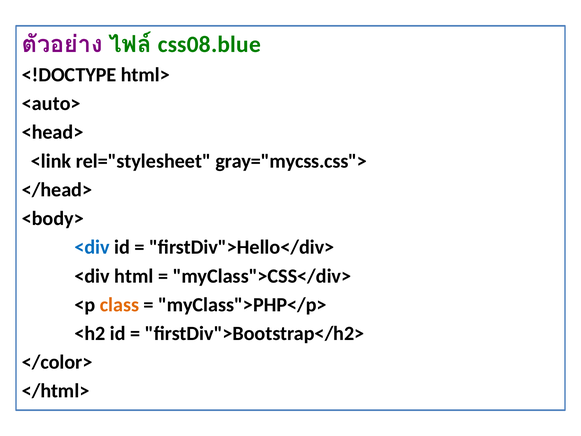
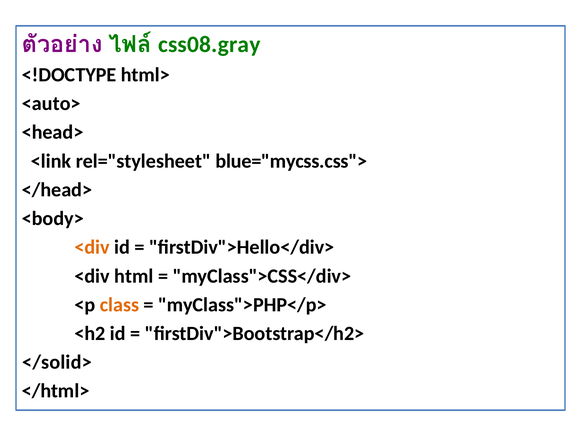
css08.blue: css08.blue -> css08.gray (209, 44)
gray="mycss.css">: gray="mycss.css"> -> blue="mycss.css"> (291, 161)
<div colour: blue -> orange (92, 247)
</color>: </color> -> </solid> (57, 362)
